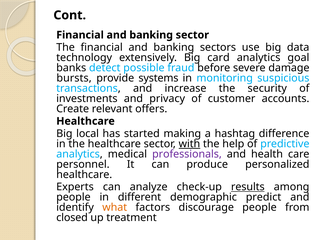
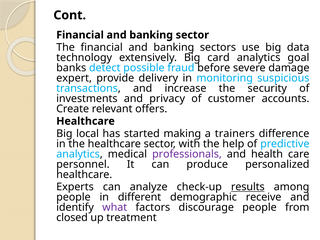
bursts: bursts -> expert (74, 78)
systems: systems -> delivery (158, 78)
hashtag: hashtag -> trainers (235, 134)
with underline: present -> none (189, 144)
predict: predict -> receive (264, 197)
what colour: orange -> purple (115, 207)
